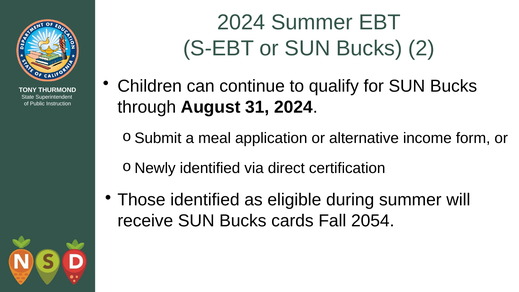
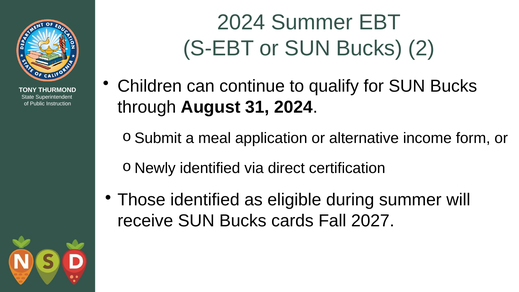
2054: 2054 -> 2027 (373, 221)
